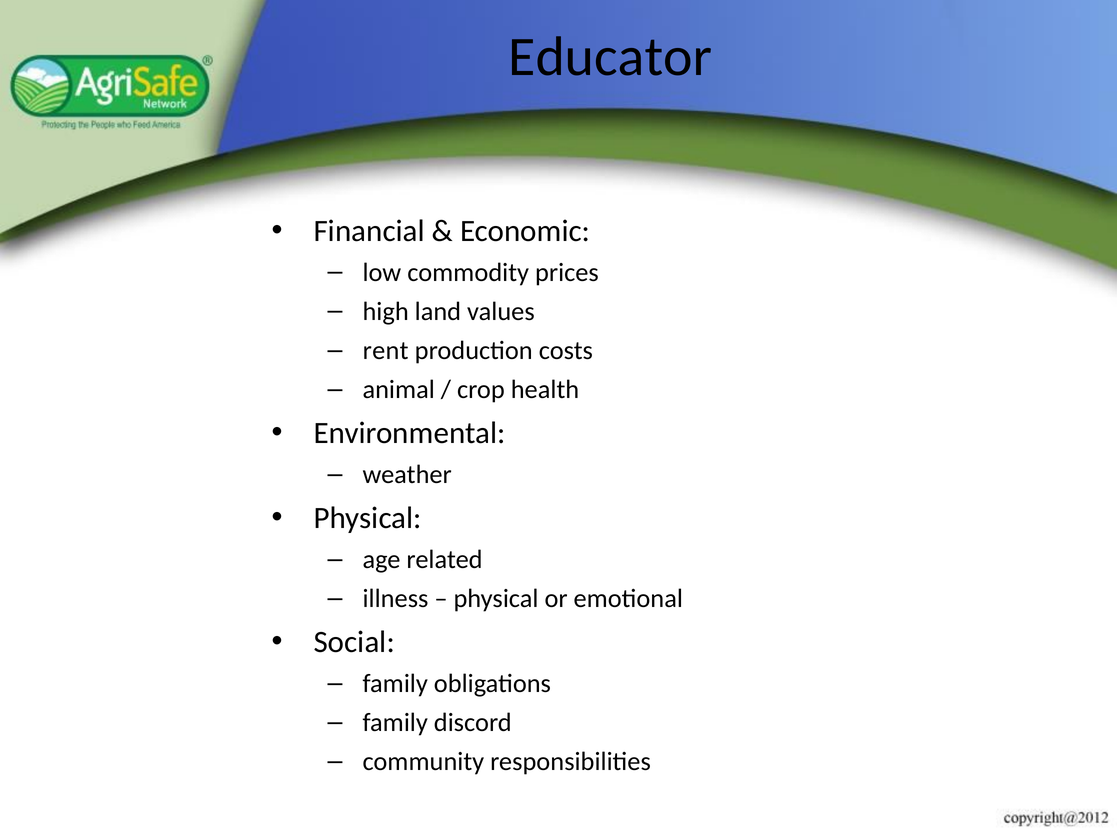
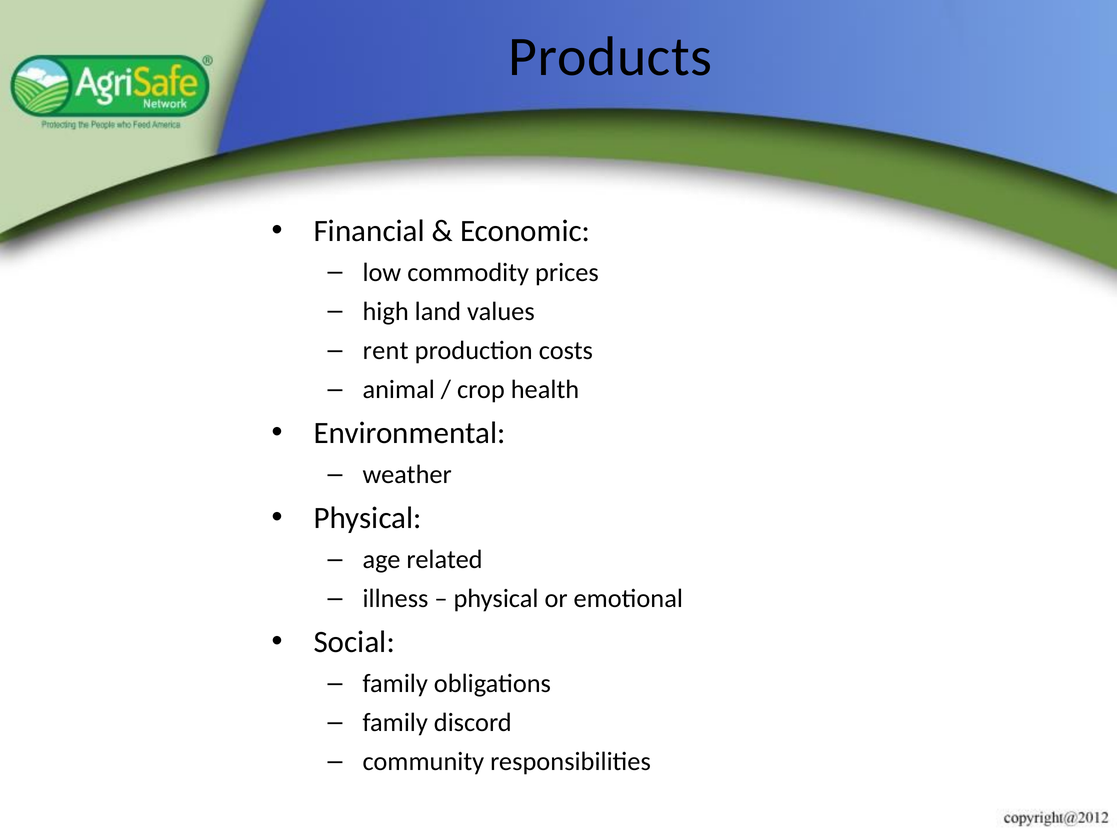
Educator: Educator -> Products (610, 57)
